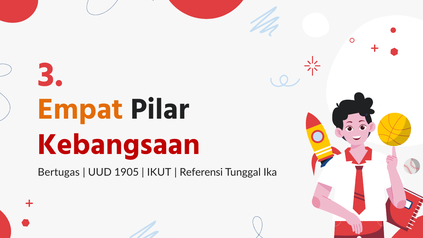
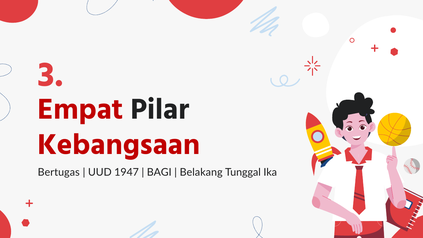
Empat colour: orange -> red (80, 109)
1905: 1905 -> 1947 (127, 172)
IKUT: IKUT -> BAGI (159, 172)
Referensi: Referensi -> Belakang (201, 172)
